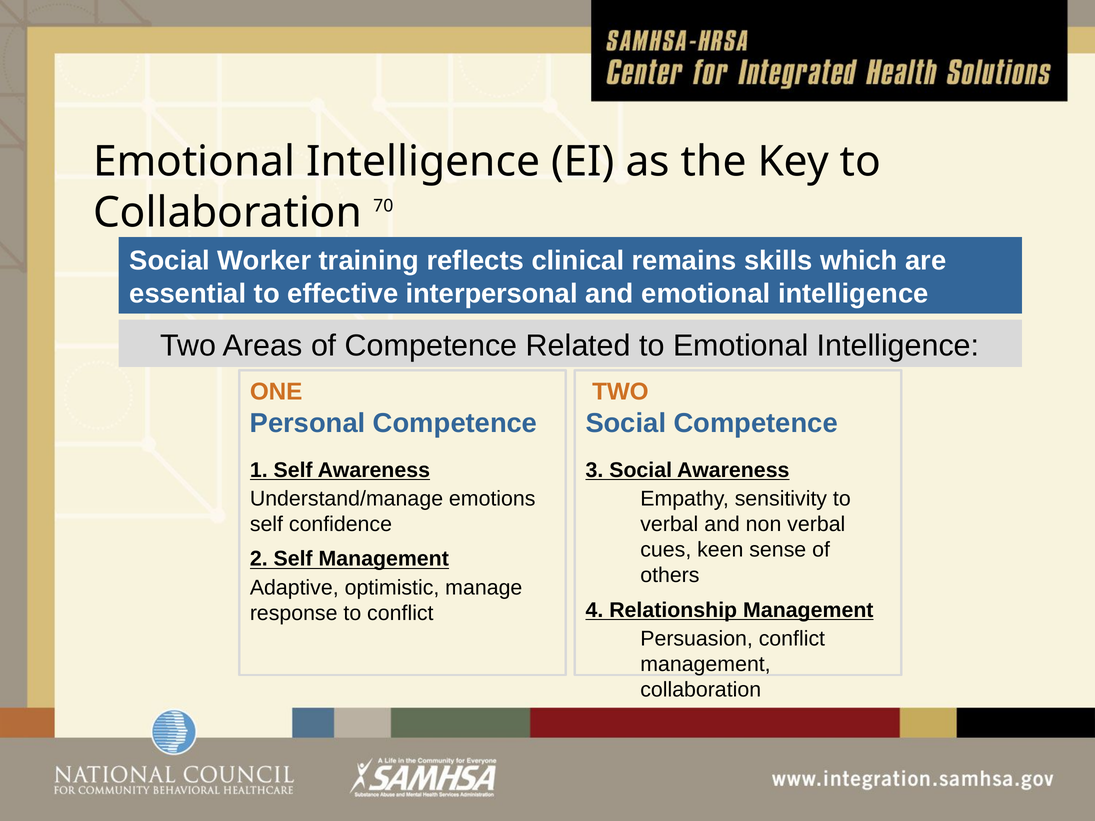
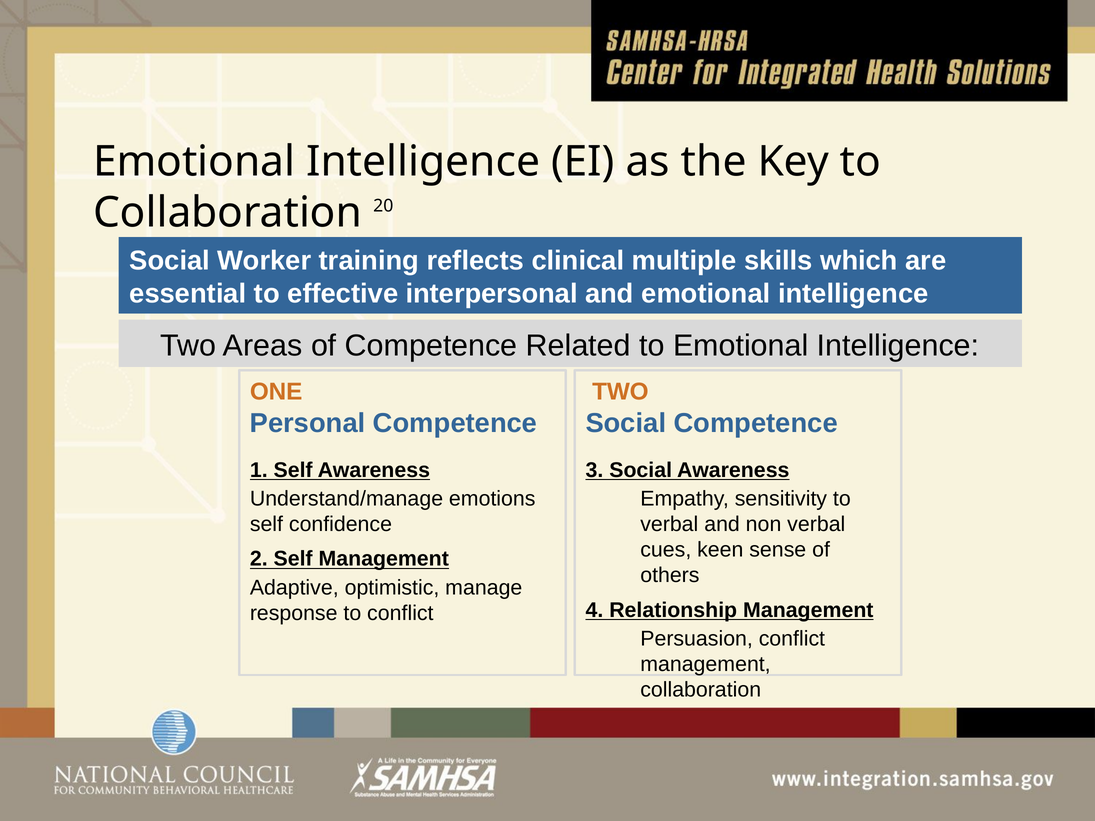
70: 70 -> 20 (383, 206)
remains: remains -> multiple (684, 261)
